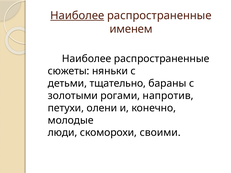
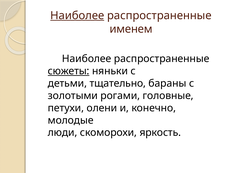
сюжеты underline: none -> present (69, 71)
напротив: напротив -> головные (168, 96)
своими: своими -> яркость (160, 133)
